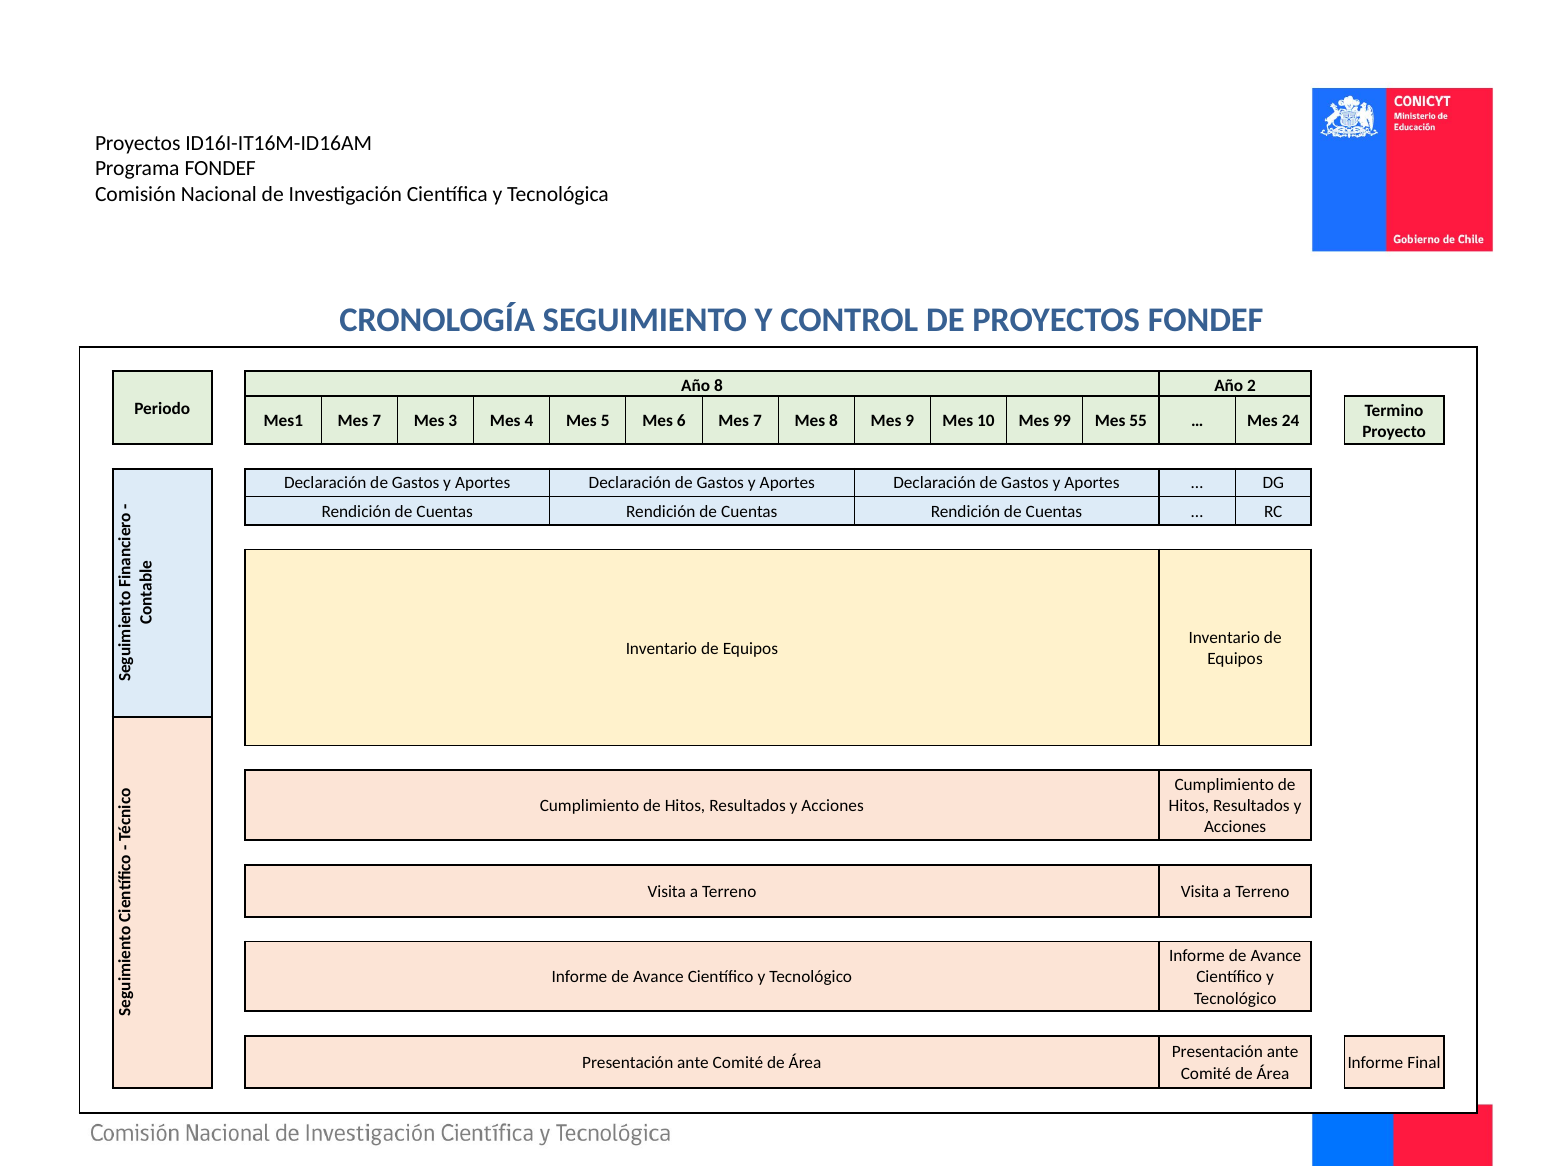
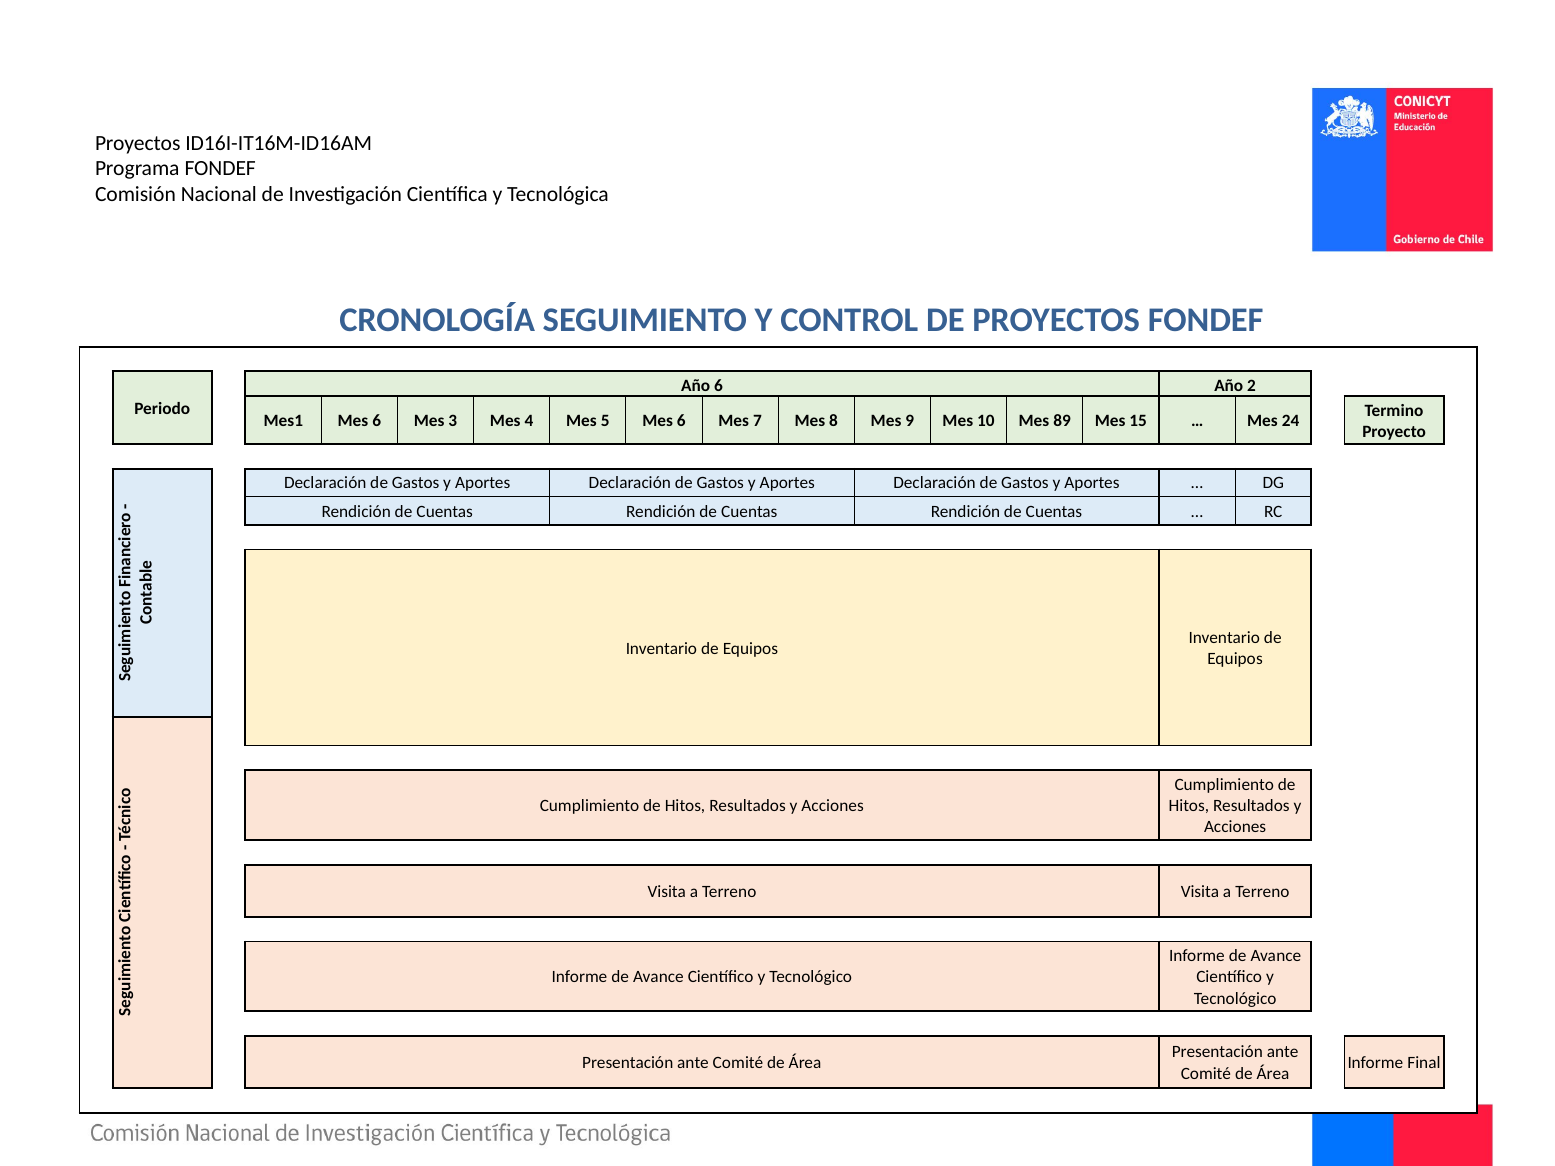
Año 8: 8 -> 6 (718, 386)
Mes1 Mes 7: 7 -> 6 (377, 421)
99: 99 -> 89 (1062, 421)
55: 55 -> 15 (1138, 421)
